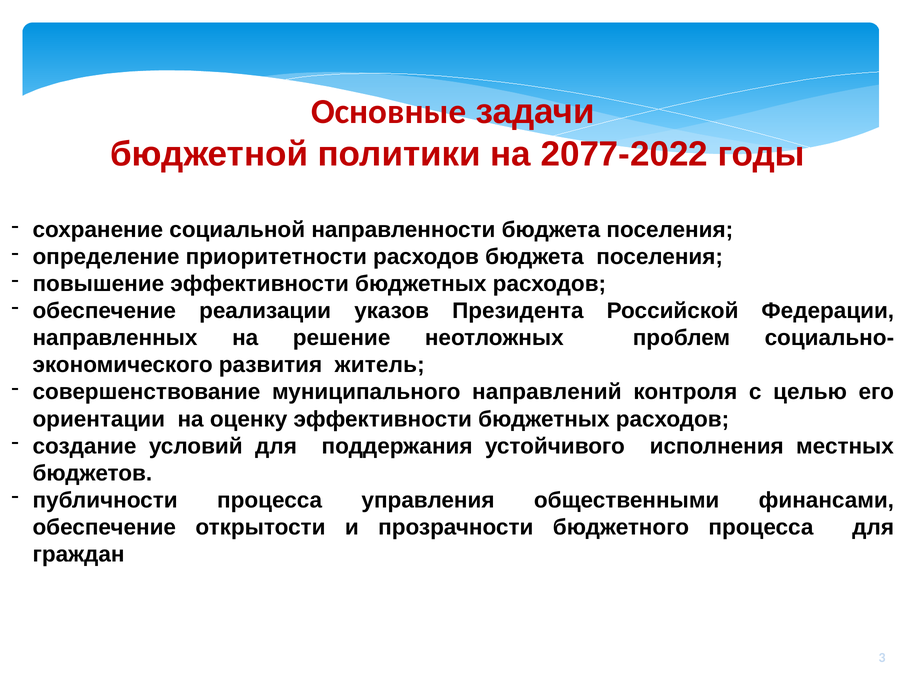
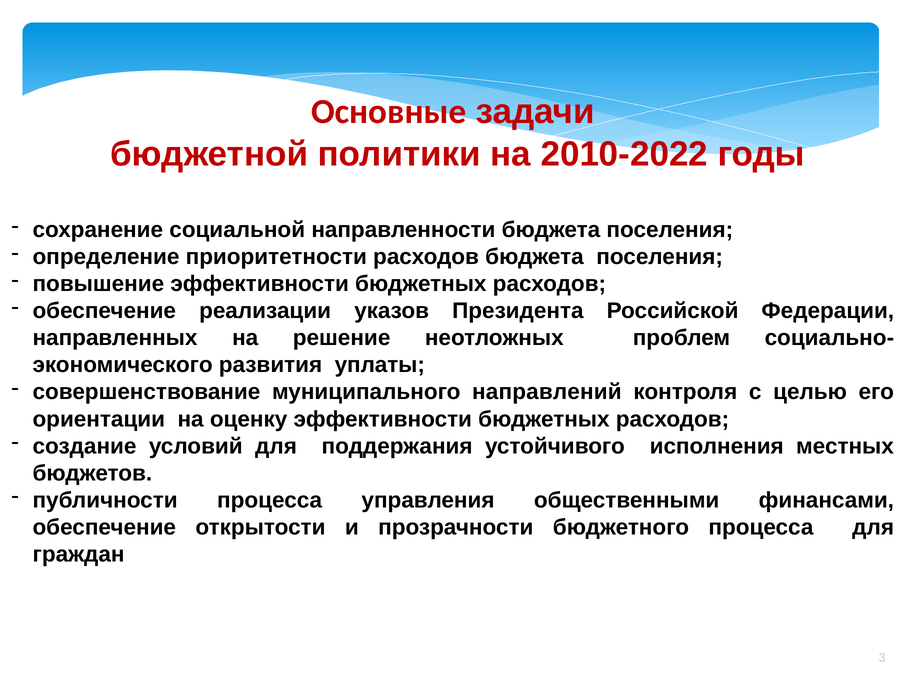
2077-2022: 2077-2022 -> 2010-2022 (624, 154)
житель: житель -> уплаты (380, 365)
